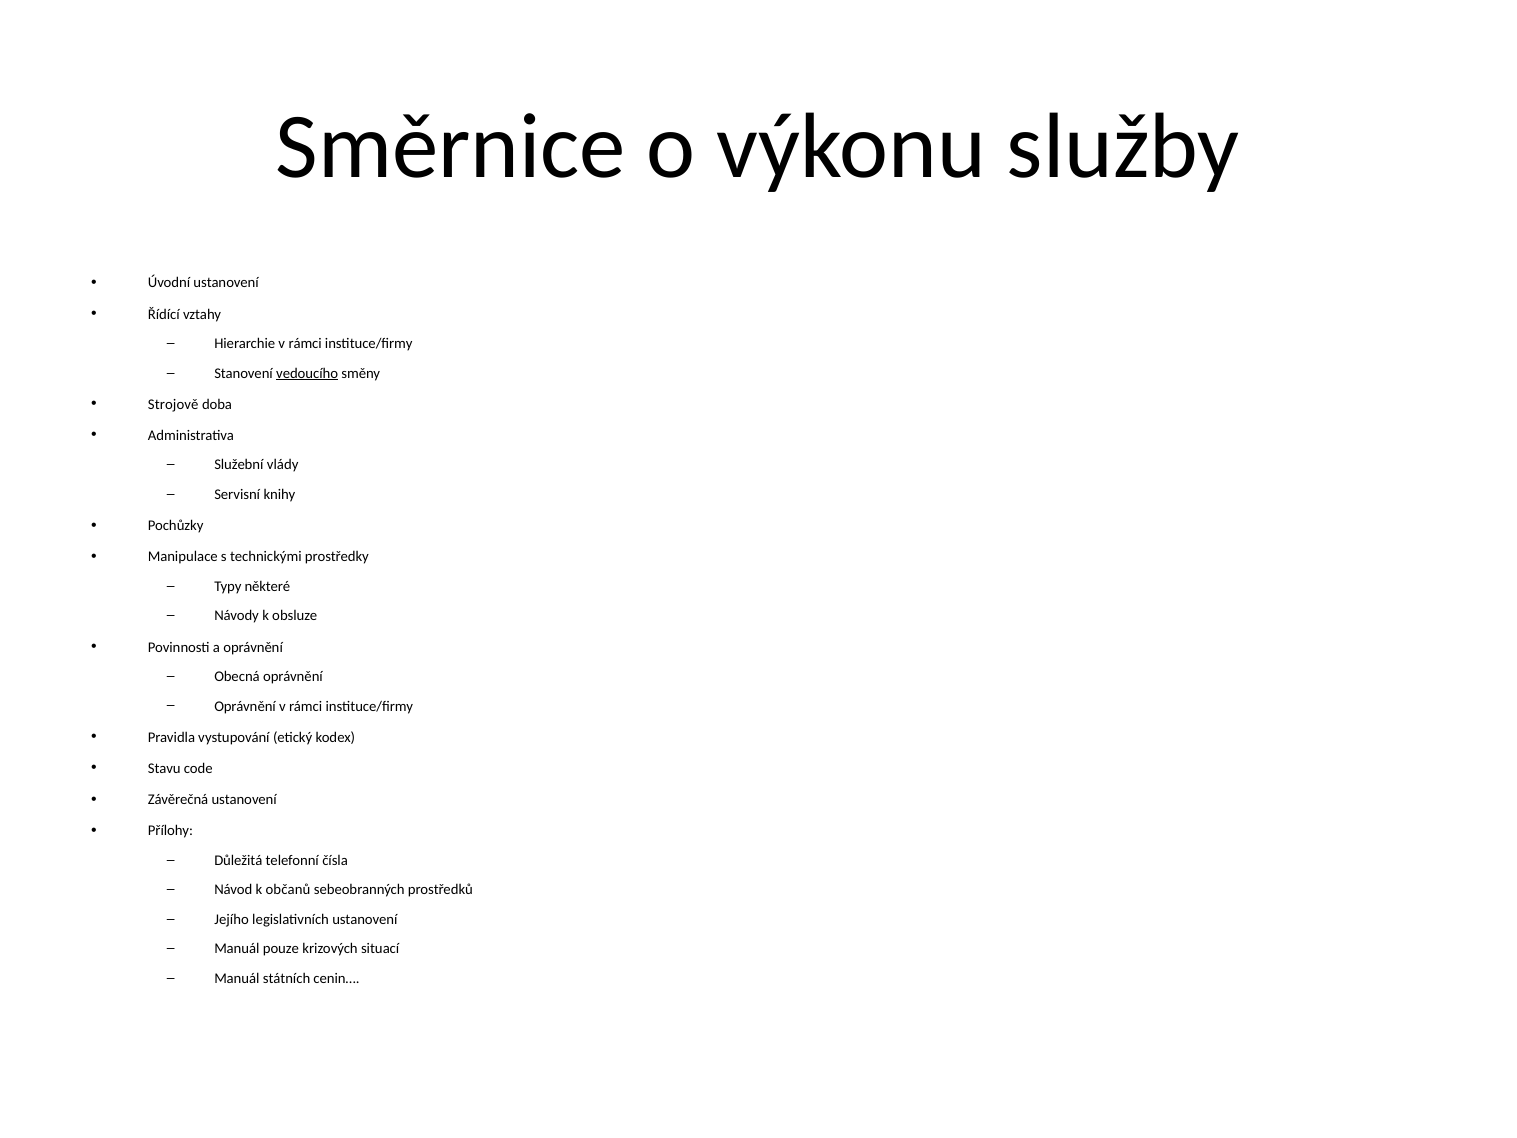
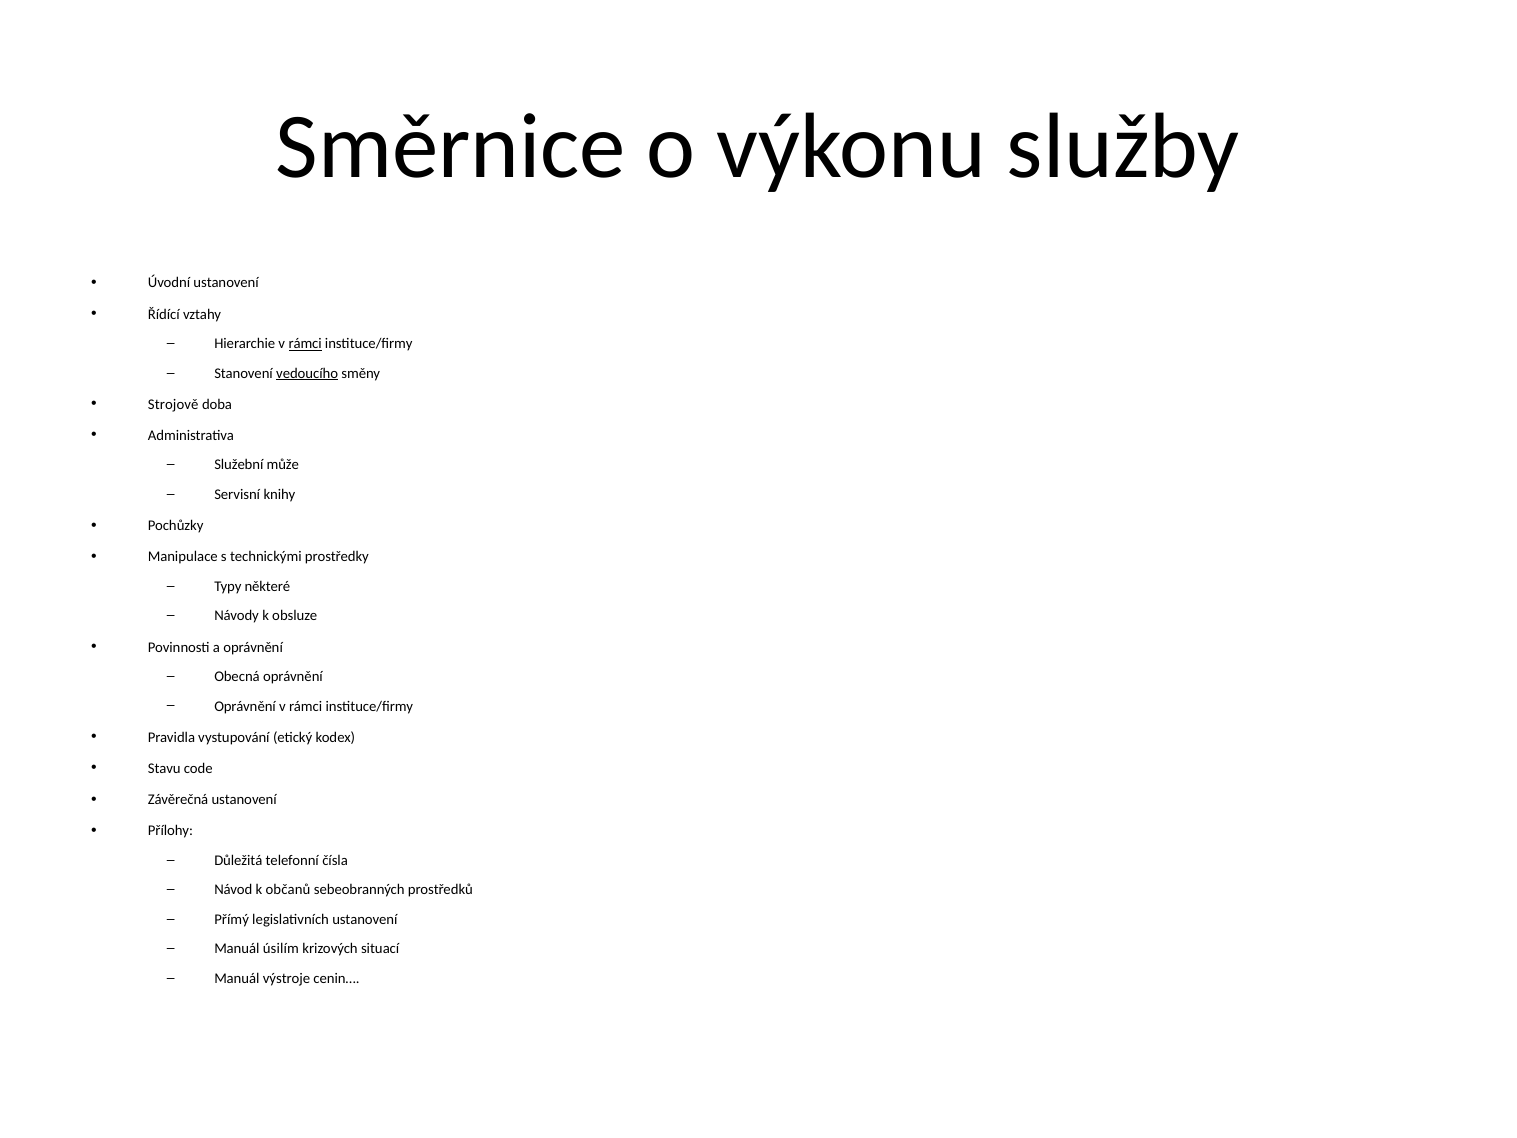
rámci underline: none -> present (305, 344)
vlády: vlády -> může (283, 465)
Jejího: Jejího -> Přímý (232, 919)
pouze: pouze -> úsilím (281, 949)
státních: státních -> výstroje (287, 978)
